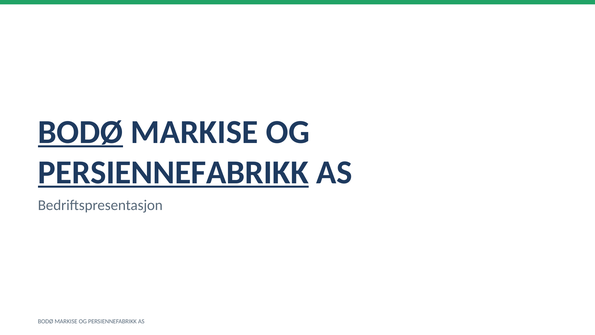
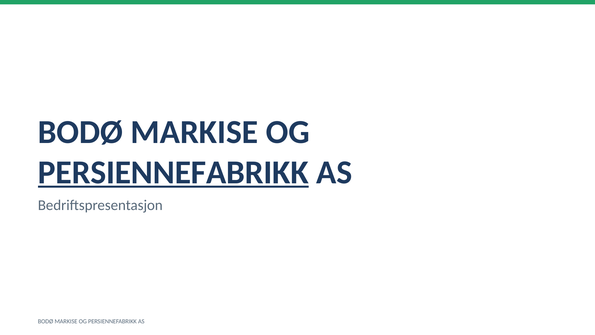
BODØ underline: present -> none (80, 132)
